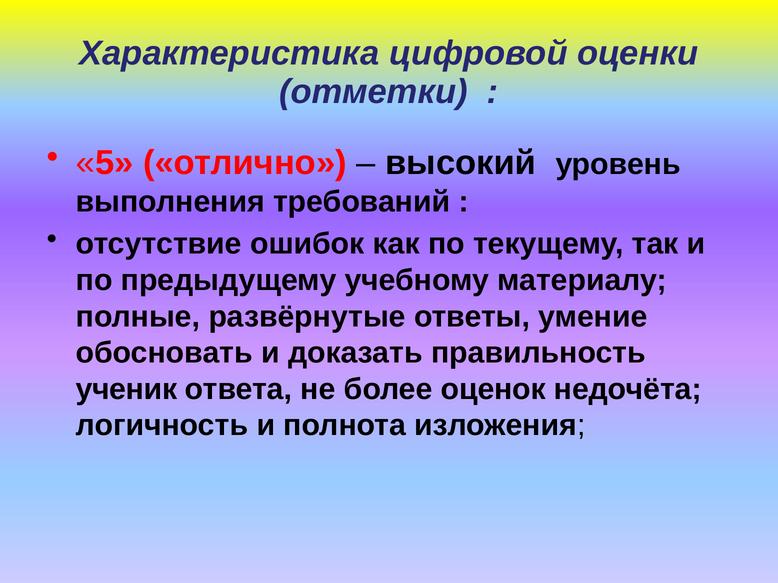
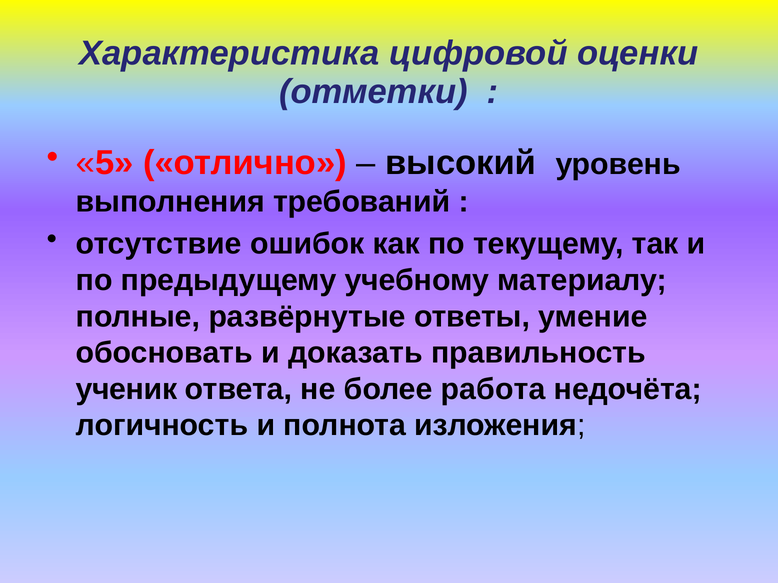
оценок: оценок -> работа (493, 390)
